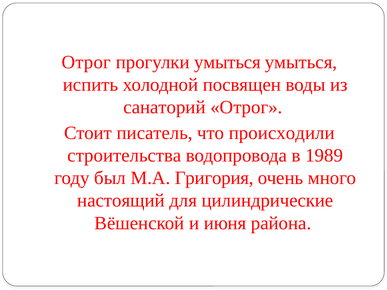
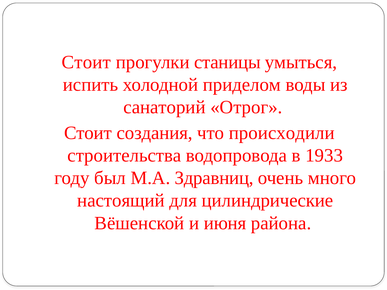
Отрог: Отрог -> Стоит (86, 62)
прогулки умыться: умыться -> станицы (227, 62)
посвящен: посвящен -> приделом (242, 85)
писатель: писатель -> создания (155, 133)
1989: 1989 -> 1933 (324, 156)
Григория: Григория -> Здравниц (214, 178)
